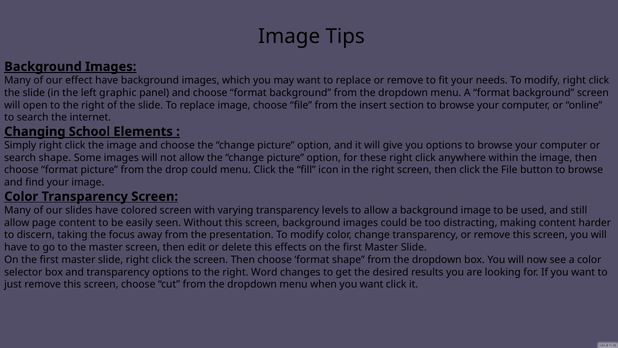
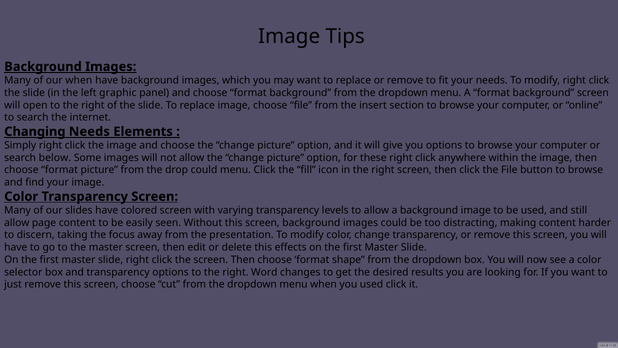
our effect: effect -> when (79, 80)
Changing School: School -> Needs (89, 131)
search shape: shape -> below (55, 158)
when you want: want -> used (372, 284)
